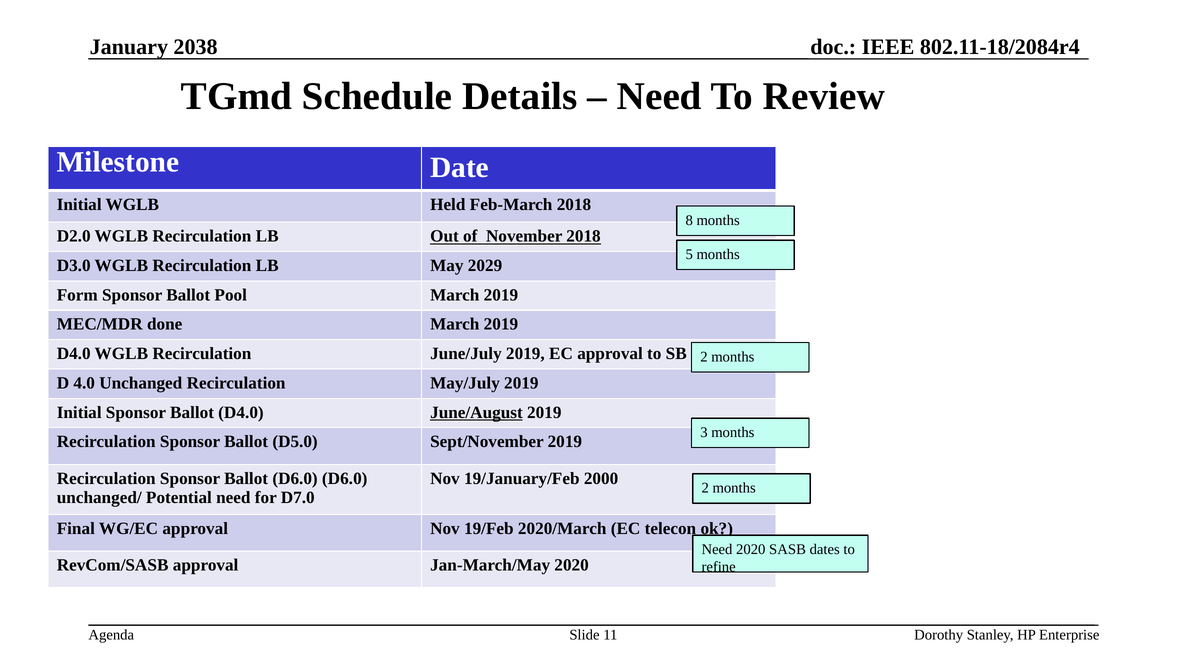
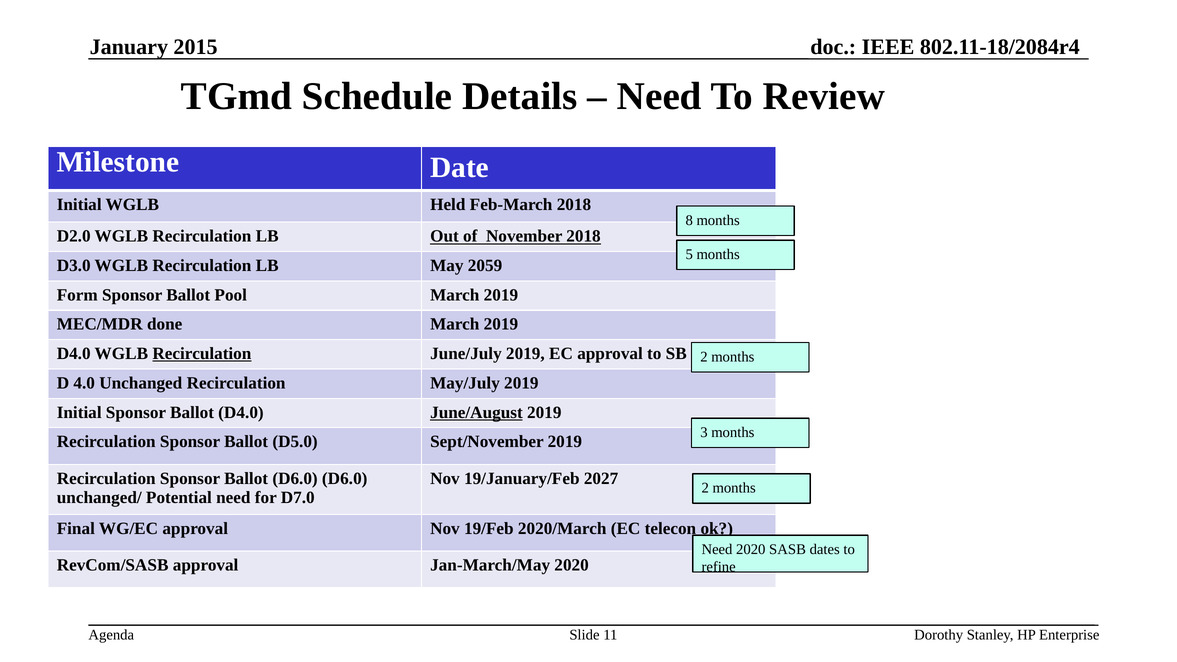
2038: 2038 -> 2015 (196, 47)
2029: 2029 -> 2059 (485, 266)
Recirculation underline: none -> present (202, 354)
2000: 2000 -> 2027 (601, 478)
